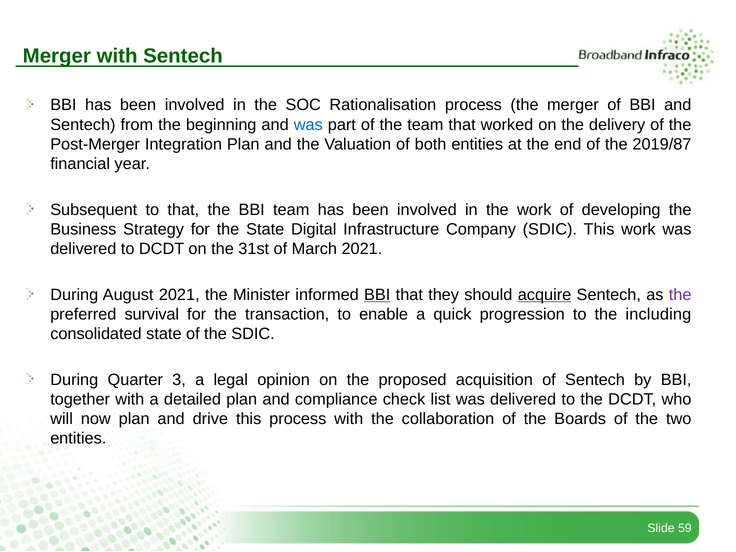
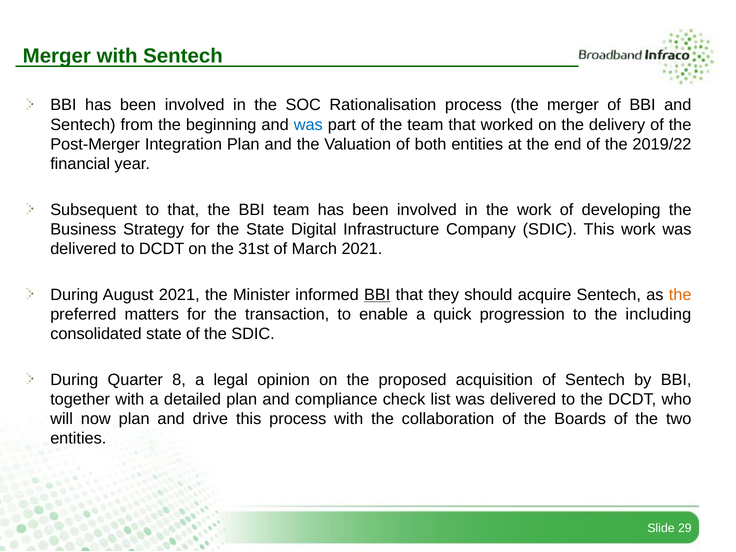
2019/87: 2019/87 -> 2019/22 (662, 144)
acquire underline: present -> none (545, 295)
the colour: purple -> orange (680, 295)
survival: survival -> matters (152, 314)
Quarter 3: 3 -> 8 (179, 380)
59: 59 -> 29 (685, 528)
